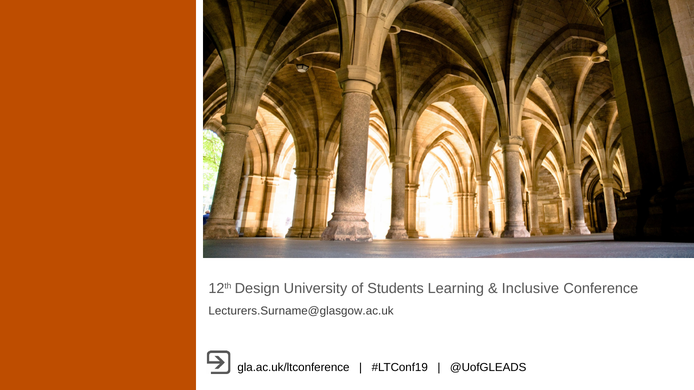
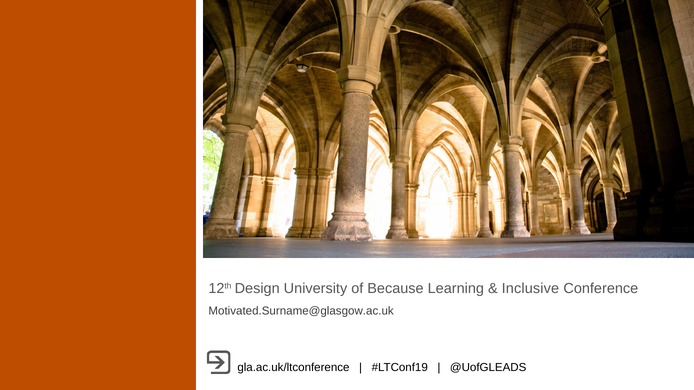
Students: Students -> Because (396, 289)
Lecturers.Surname@glasgow.ac.uk: Lecturers.Surname@glasgow.ac.uk -> Motivated.Surname@glasgow.ac.uk (301, 311)
